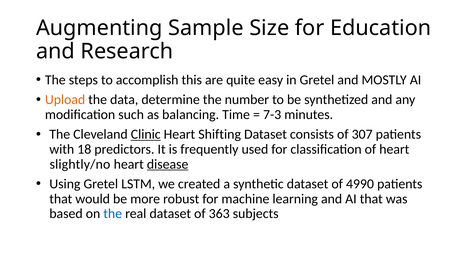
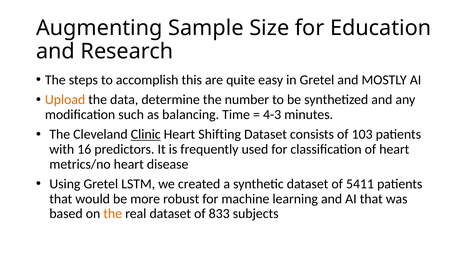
7-3: 7-3 -> 4-3 (272, 115)
307: 307 -> 103 (362, 134)
18: 18 -> 16 (84, 149)
slightly/no: slightly/no -> metrics/no (80, 164)
disease underline: present -> none (168, 164)
4990: 4990 -> 5411 (360, 184)
the colour: blue -> orange (113, 214)
363: 363 -> 833 (219, 214)
